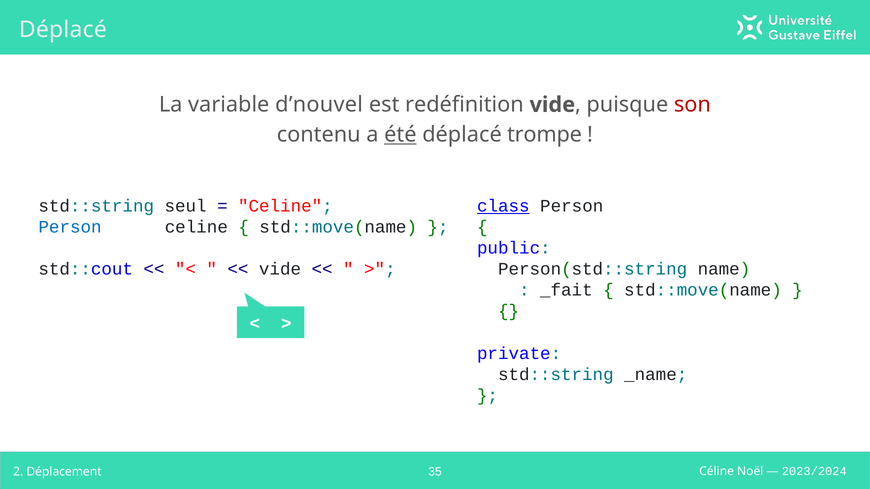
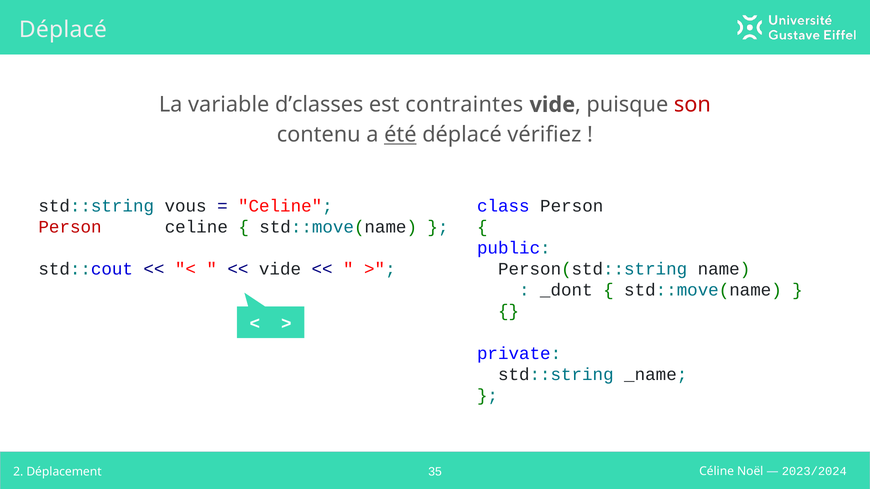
d’nouvel: d’nouvel -> d’classes (319, 105)
redéfinition: redéfinition -> contraintes (464, 105)
trompe: trompe -> vérifiez (544, 135)
seul: seul -> vous (186, 206)
class underline: present -> none (503, 206)
Person colour: blue -> red (70, 227)
_fait: _fait -> _dont (566, 290)
